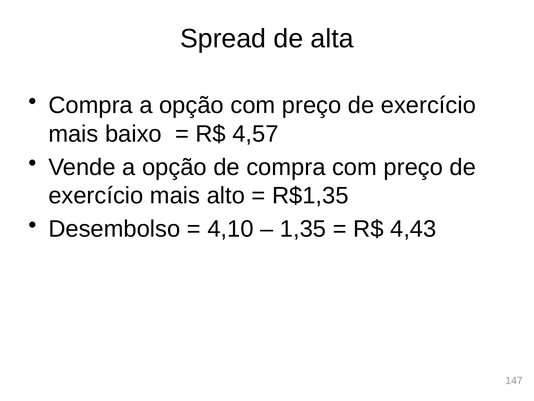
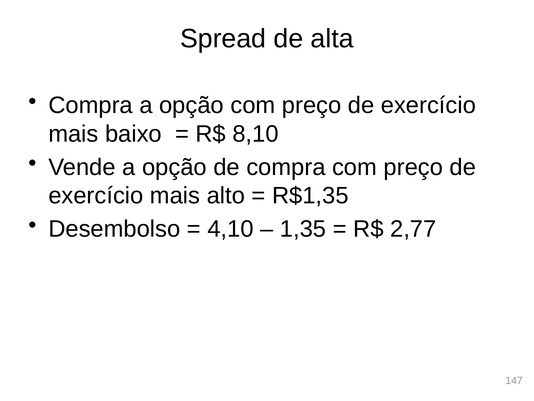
4,57: 4,57 -> 8,10 (256, 134)
4,43: 4,43 -> 2,77 (413, 229)
